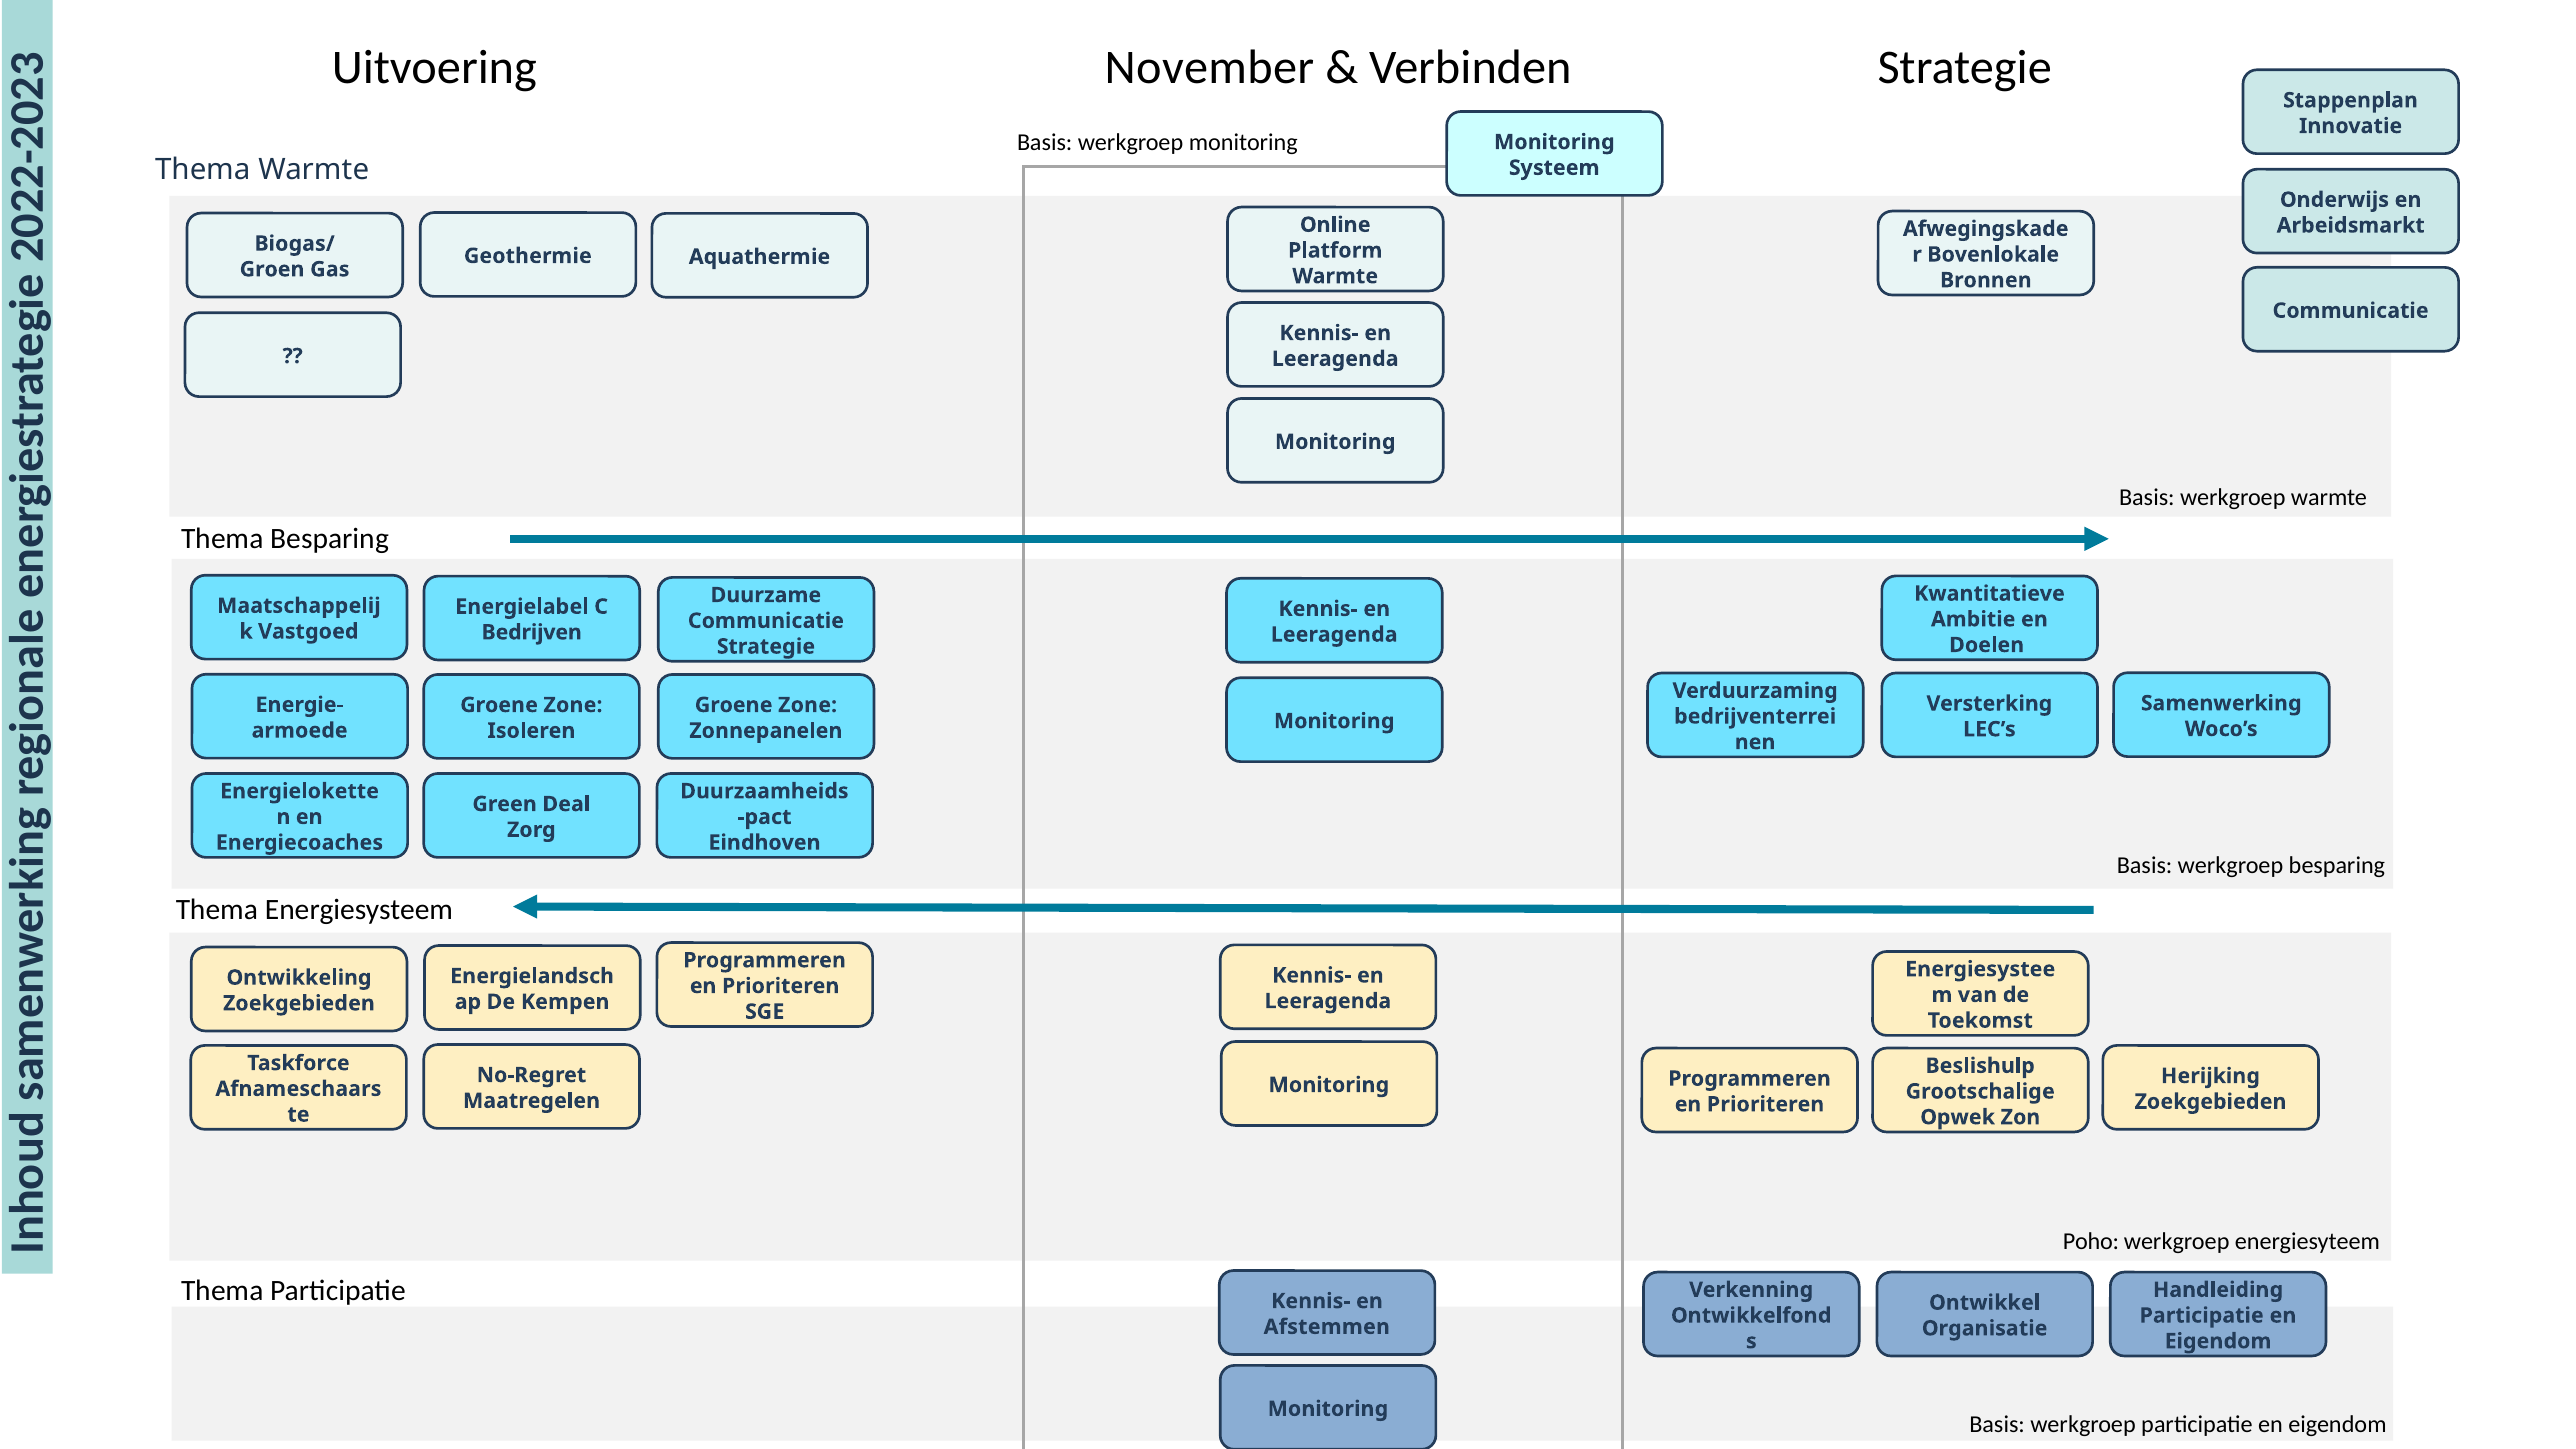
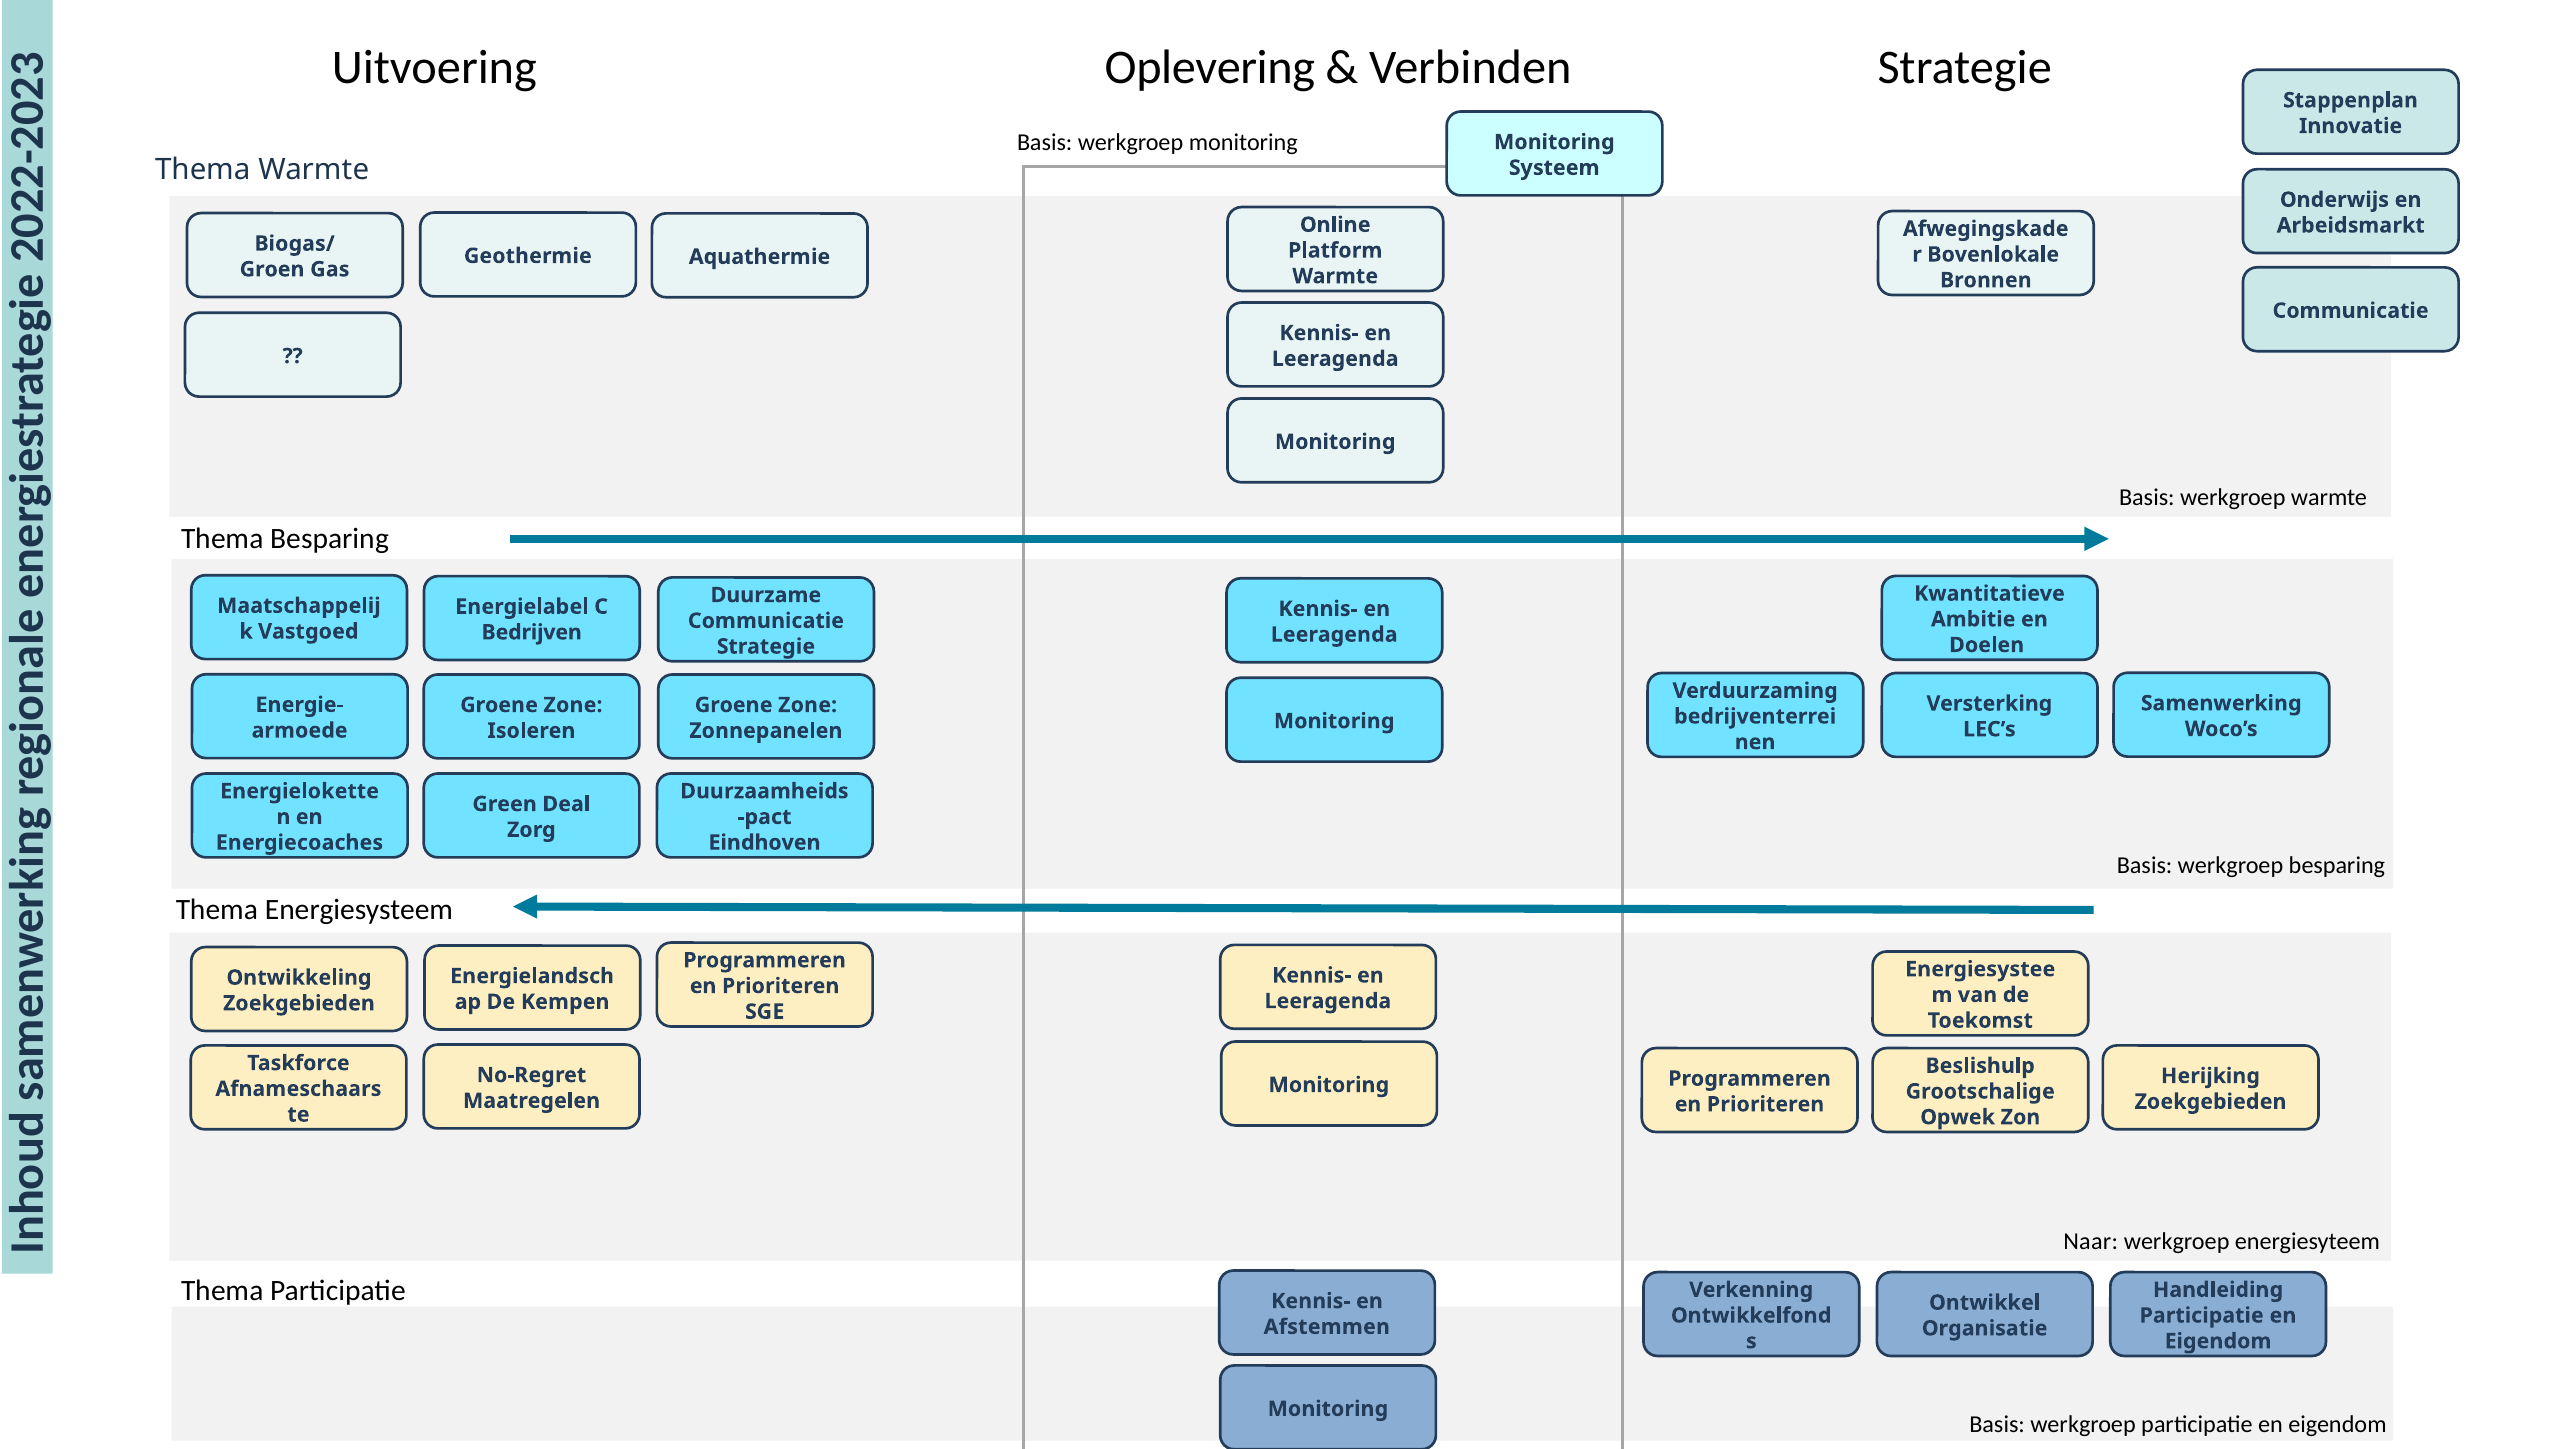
November: November -> Oplevering (1210, 68)
Poho: Poho -> Naar (2091, 1242)
